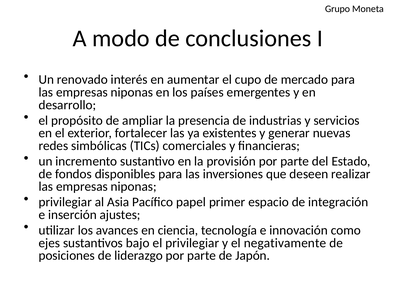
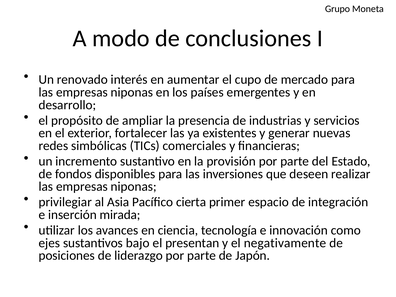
papel: papel -> cierta (191, 202)
ajustes: ajustes -> mirada (120, 215)
el privilegiar: privilegiar -> presentan (192, 243)
